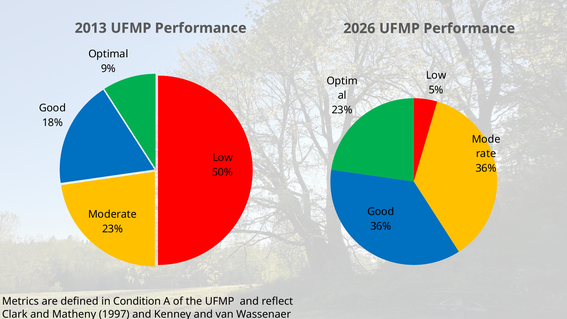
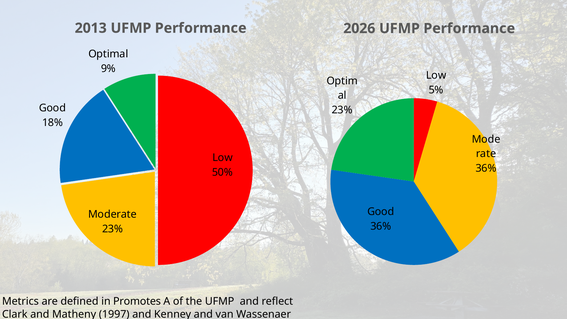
Condition: Condition -> Promotes (137, 301)
